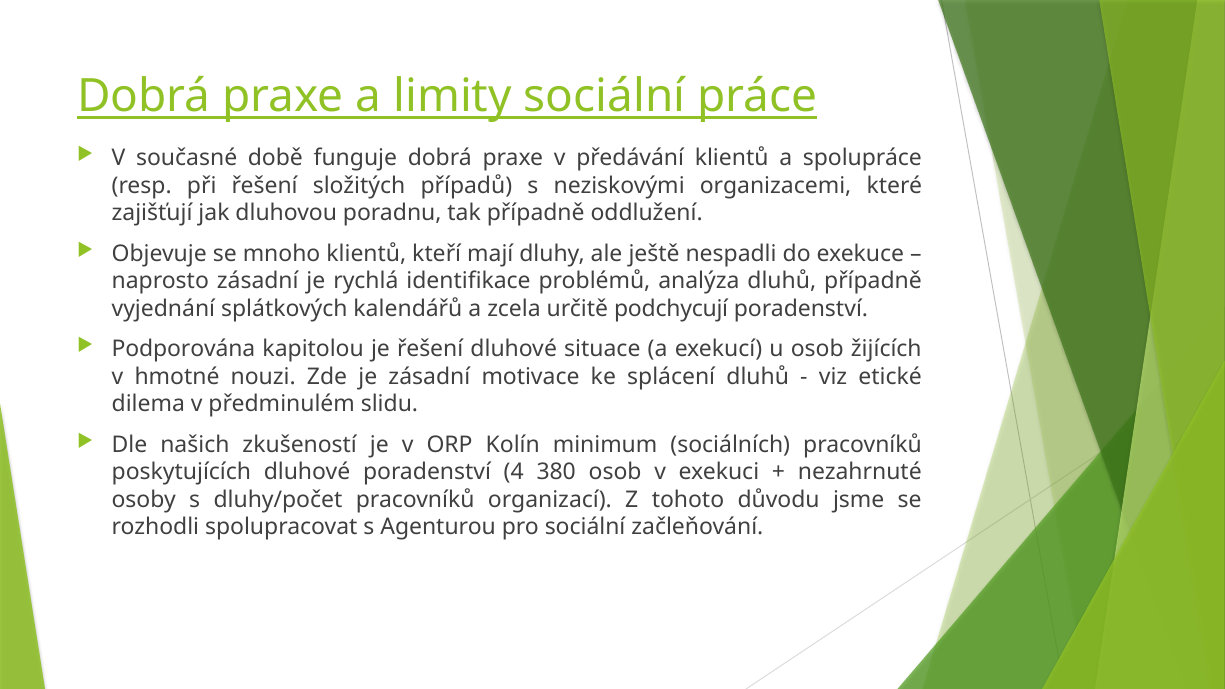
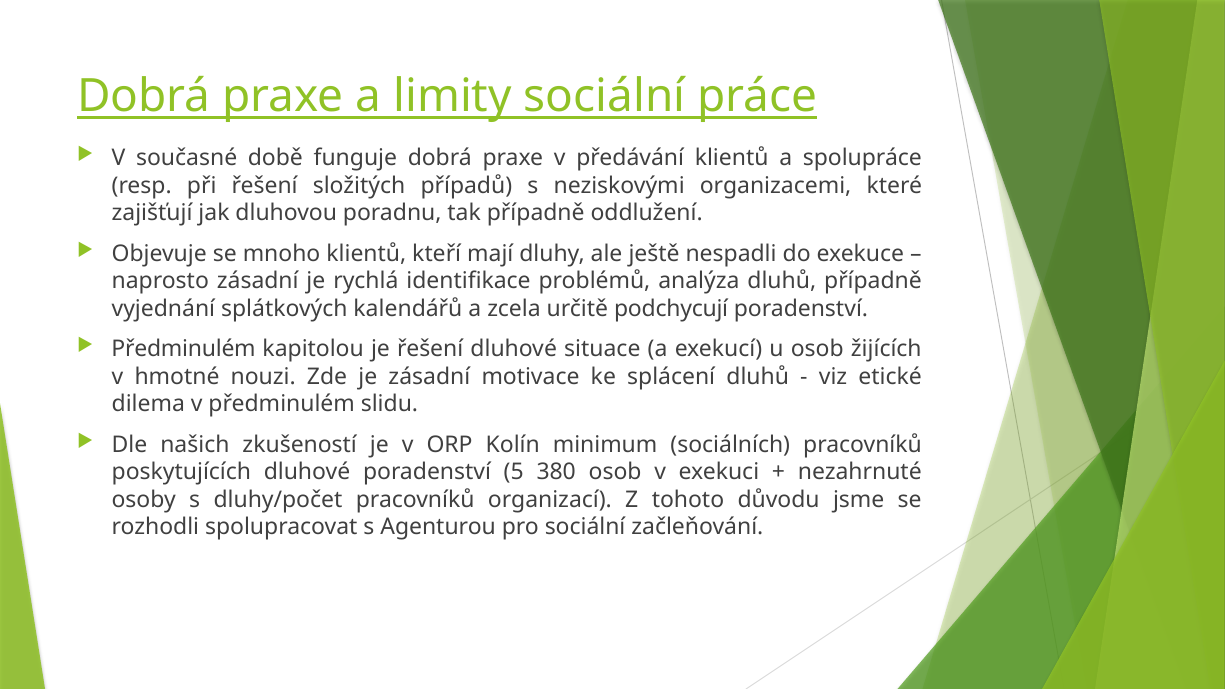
Podporována: Podporována -> Předminulém (184, 349)
4: 4 -> 5 (514, 472)
